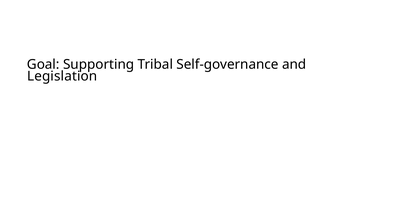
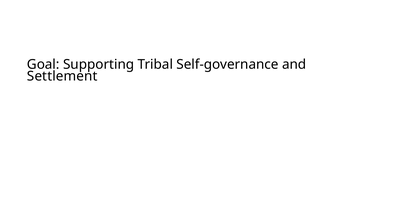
Legislation: Legislation -> Settlement (62, 76)
